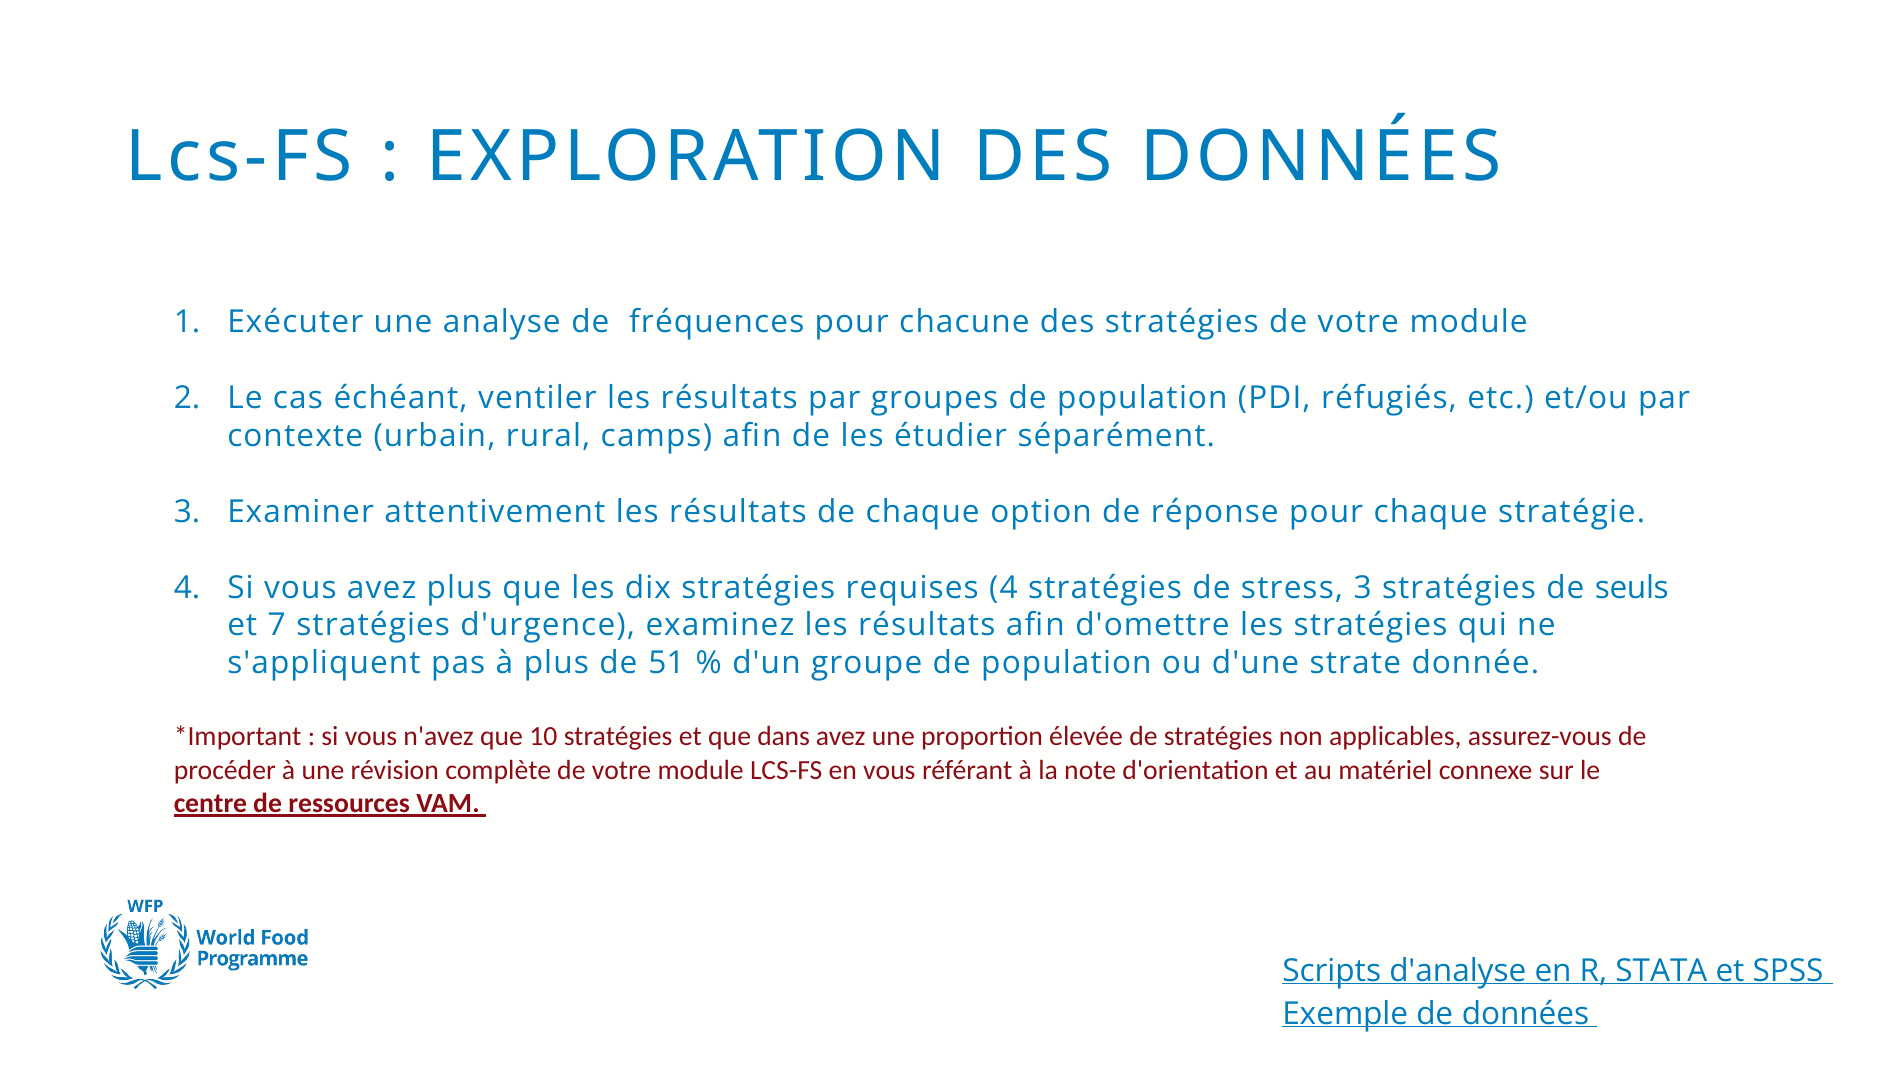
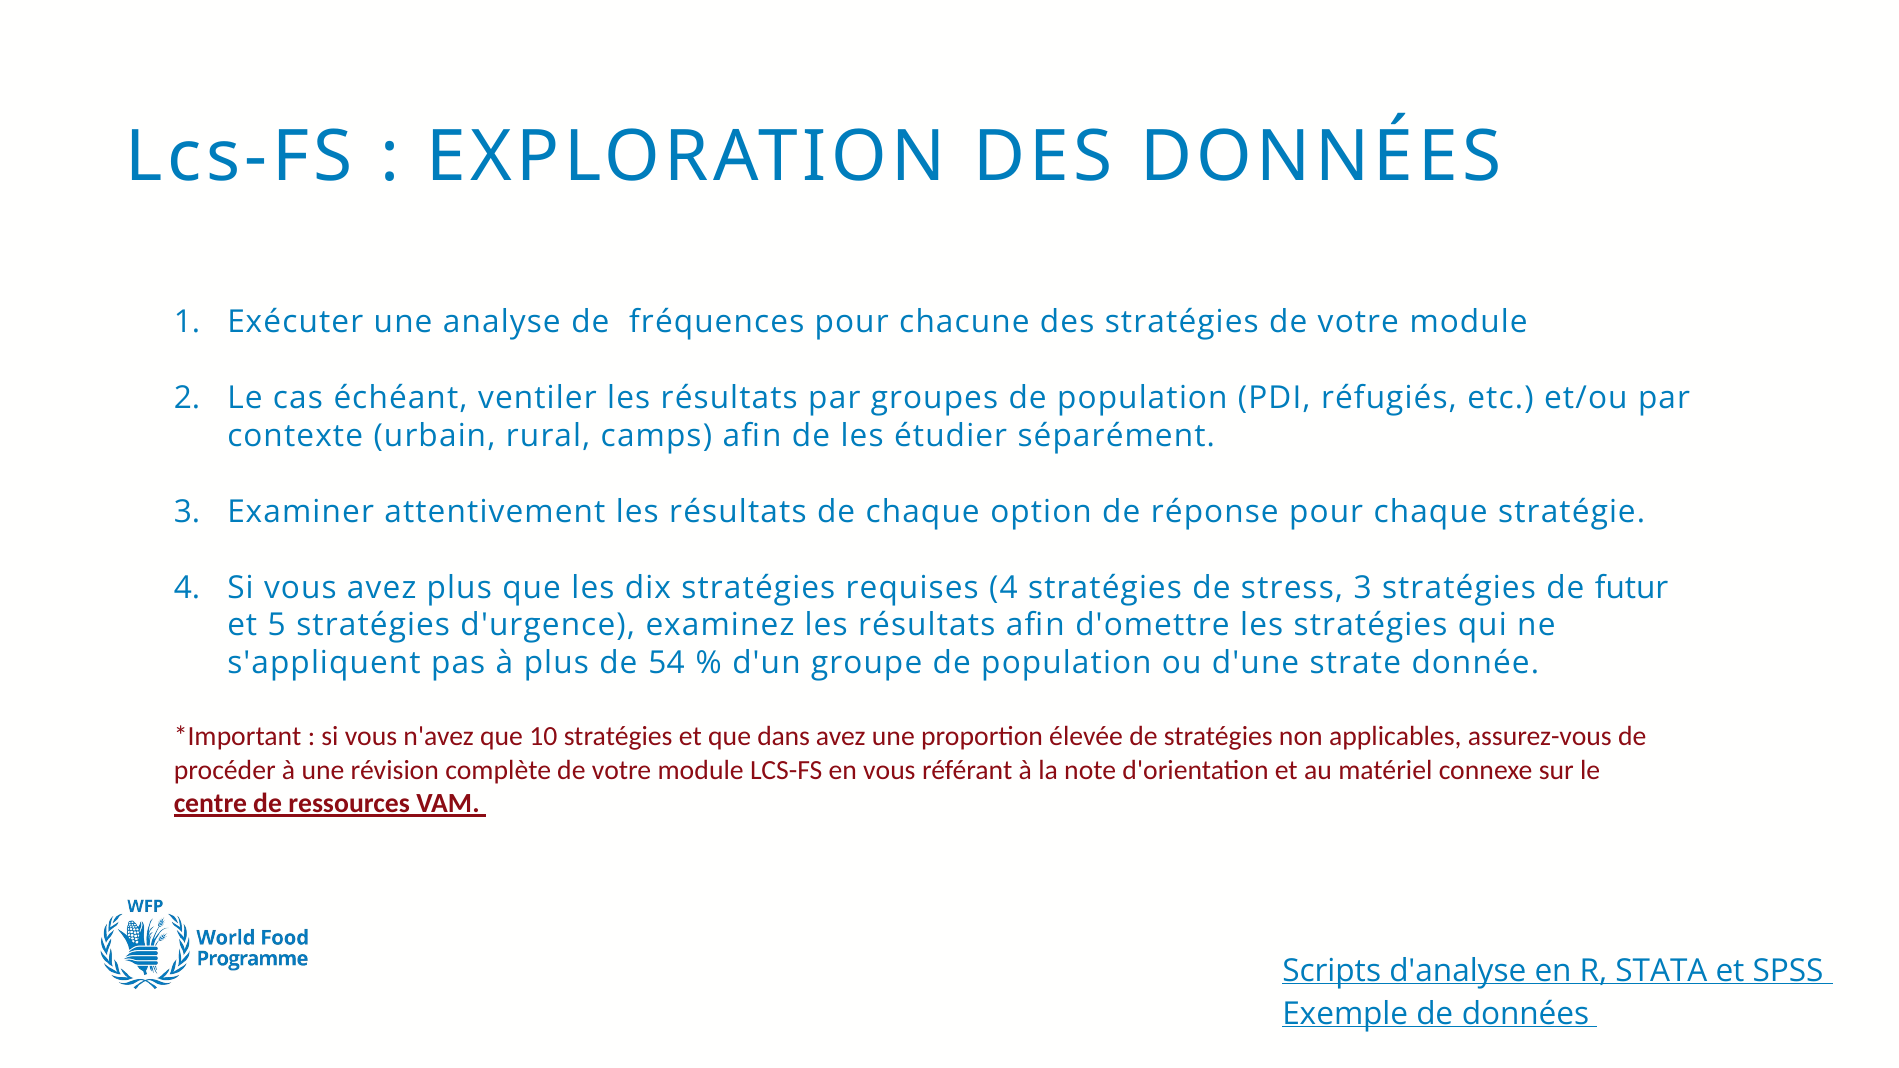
seuls: seuls -> futur (1632, 588)
7: 7 -> 5 (277, 626)
51: 51 -> 54 (667, 664)
